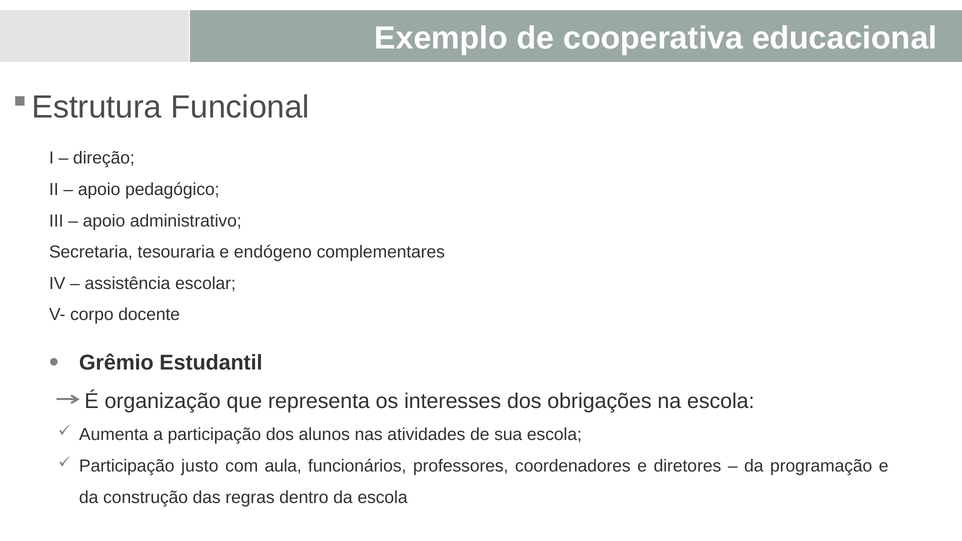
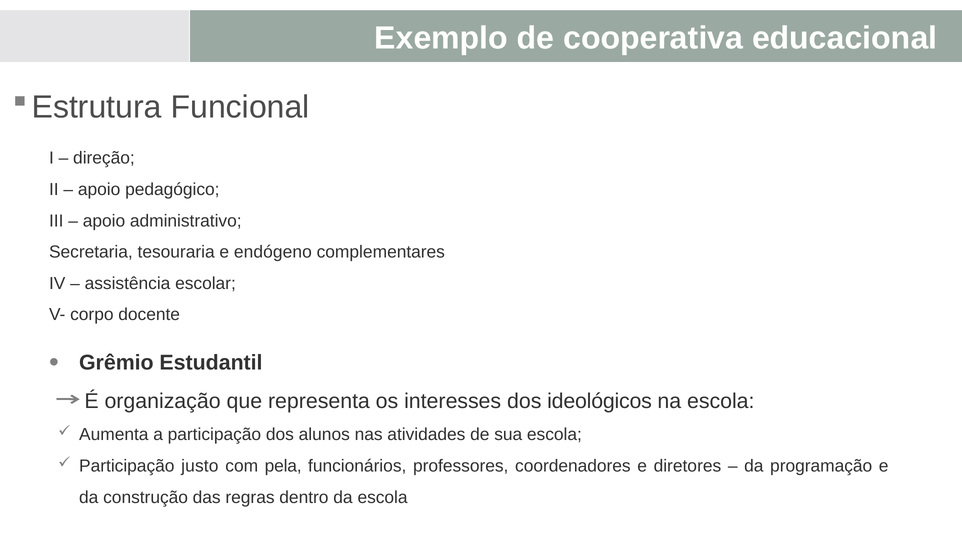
obrigações: obrigações -> ideológicos (600, 401)
aula: aula -> pela (283, 466)
